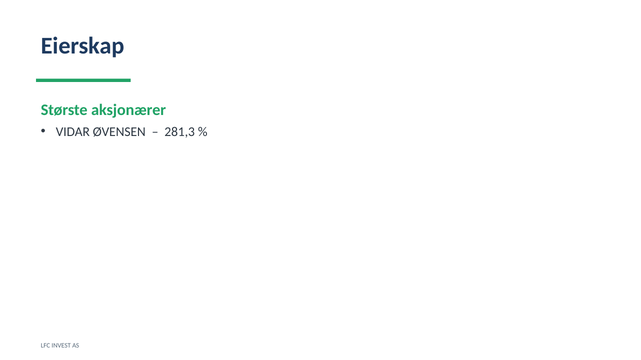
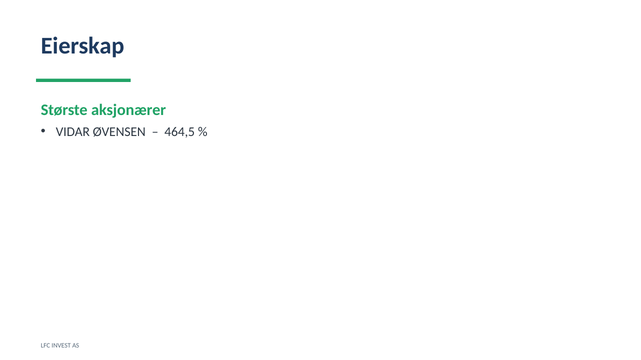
281,3: 281,3 -> 464,5 (180, 132)
